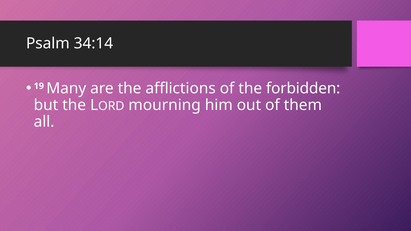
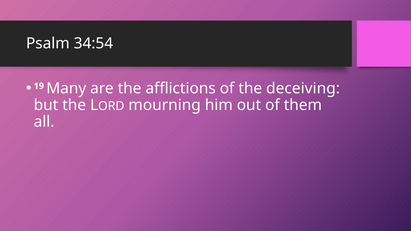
34:14: 34:14 -> 34:54 (93, 44)
forbidden: forbidden -> deceiving (303, 89)
